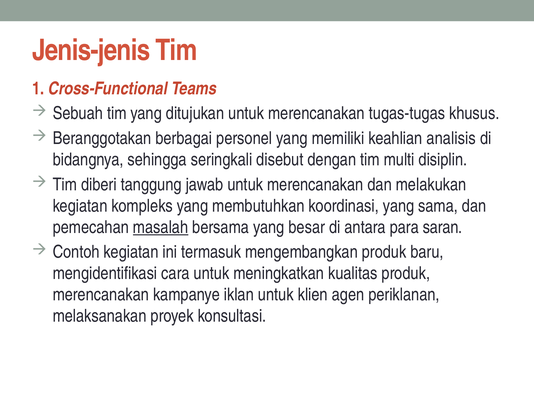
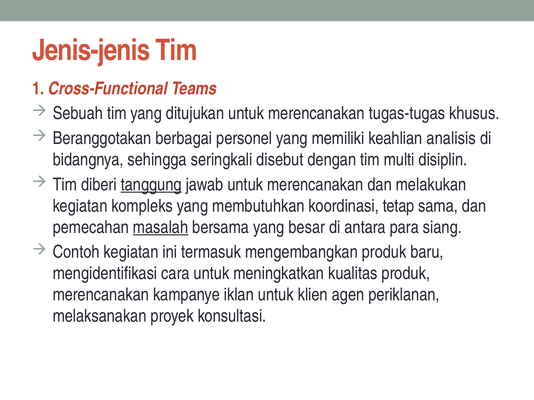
tanggung underline: none -> present (151, 185)
koordinasi yang: yang -> tetap (399, 206)
saran: saran -> siang (442, 227)
